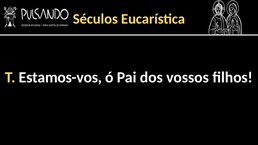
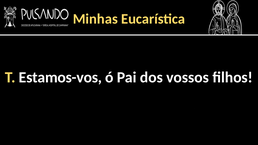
Séculos: Séculos -> Minhas (95, 19)
